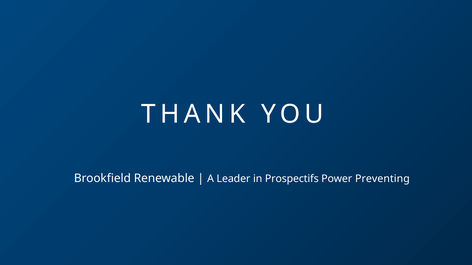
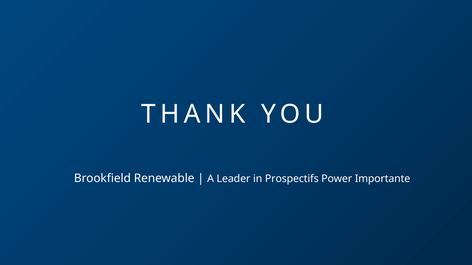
Preventing: Preventing -> Importante (383, 179)
